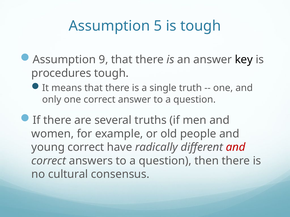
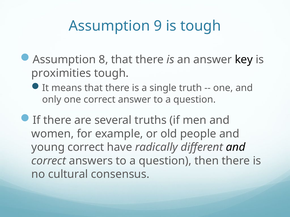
5: 5 -> 9 (158, 26)
9: 9 -> 8 (104, 60)
procedures: procedures -> proximities (61, 73)
and colour: red -> black (236, 148)
